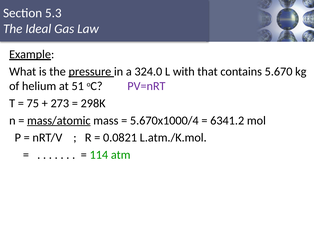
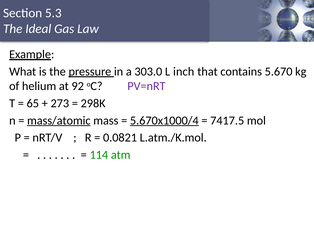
324.0: 324.0 -> 303.0 (148, 71)
with: with -> inch (184, 71)
51: 51 -> 92 (78, 86)
75: 75 -> 65 (33, 103)
5.670x1000/4 underline: none -> present (164, 120)
6341.2: 6341.2 -> 7417.5 (227, 120)
